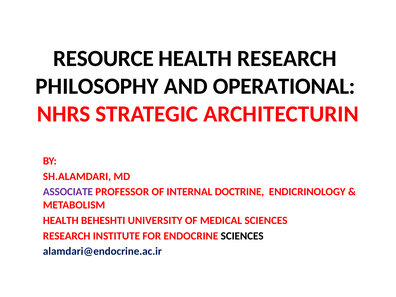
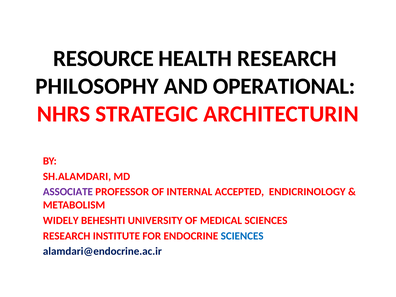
DOCTRINE: DOCTRINE -> ACCEPTED (239, 192)
HEALTH: HEALTH -> WIDELY (61, 220)
SCIENCES colour: black -> blue (242, 236)
